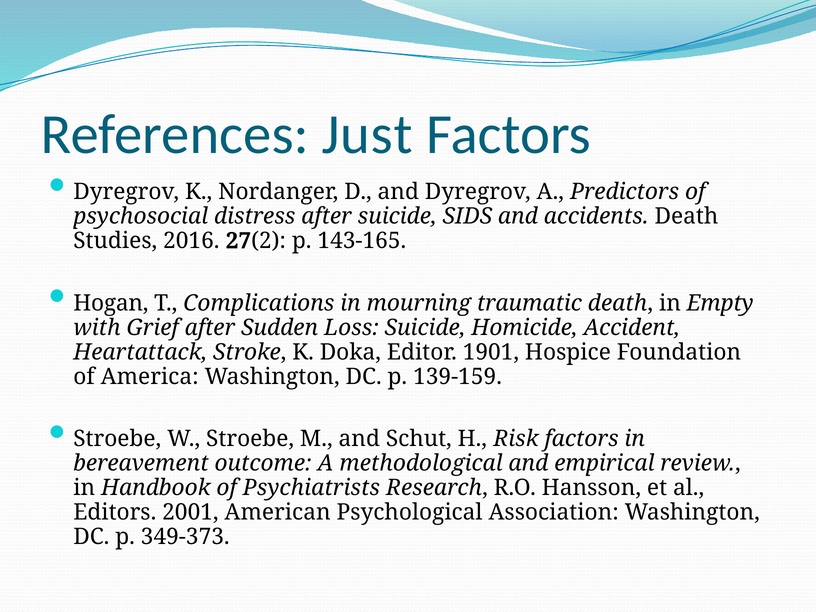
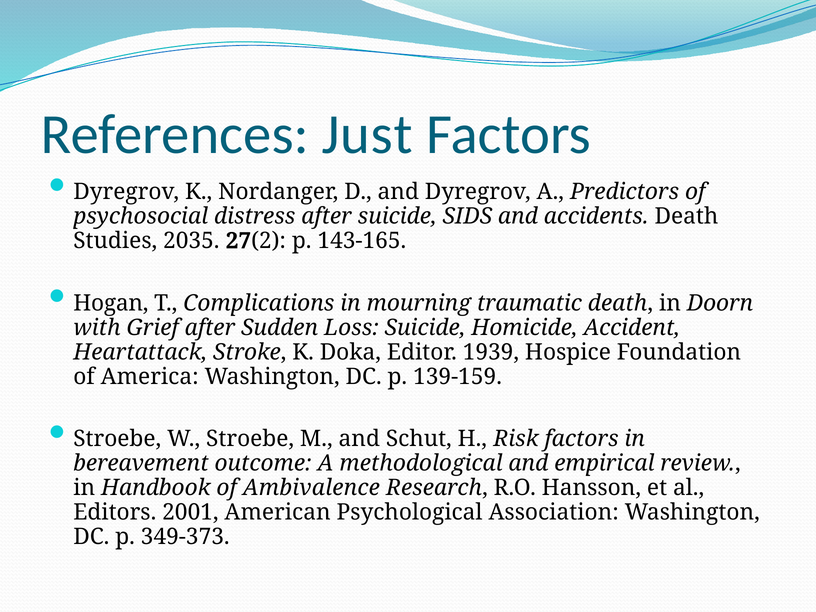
2016: 2016 -> 2035 (191, 241)
Empty: Empty -> Doorn (720, 303)
1901: 1901 -> 1939 (491, 352)
Psychiatrists: Psychiatrists -> Ambivalence (311, 488)
